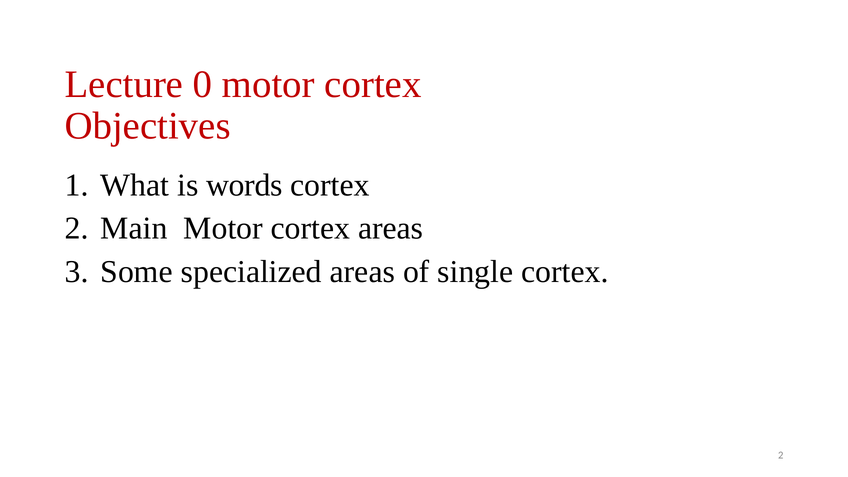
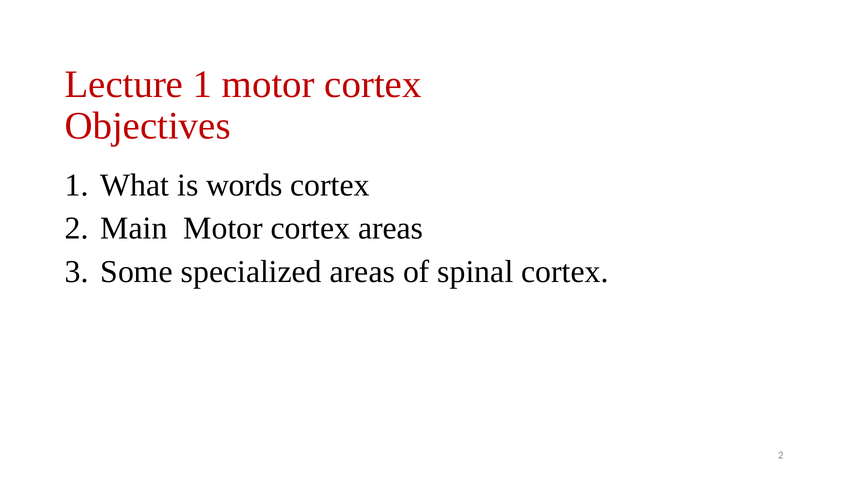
Lecture 0: 0 -> 1 (203, 84)
single: single -> spinal (475, 272)
